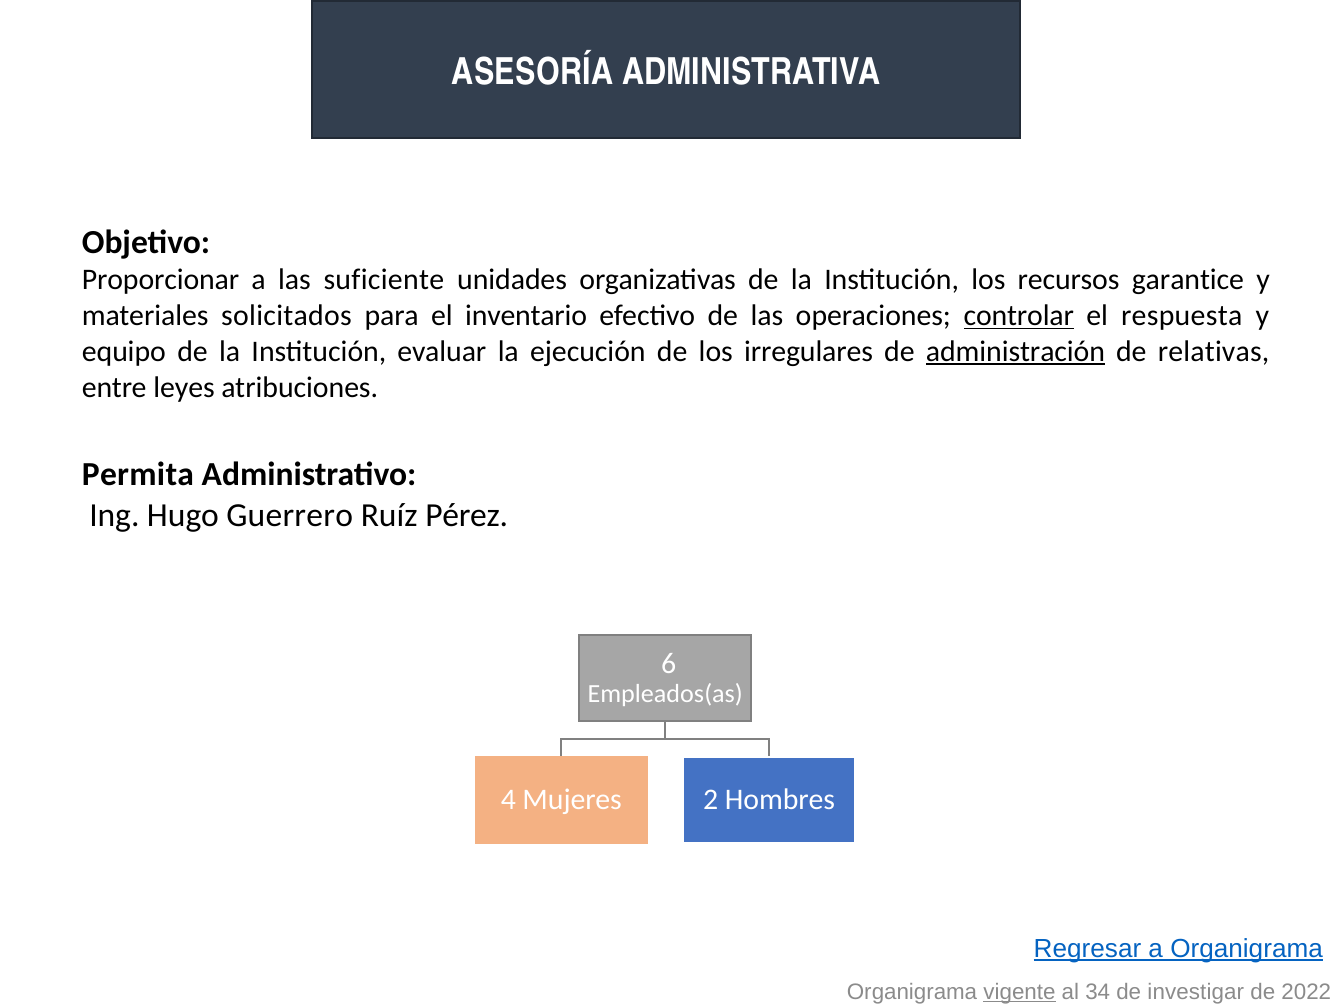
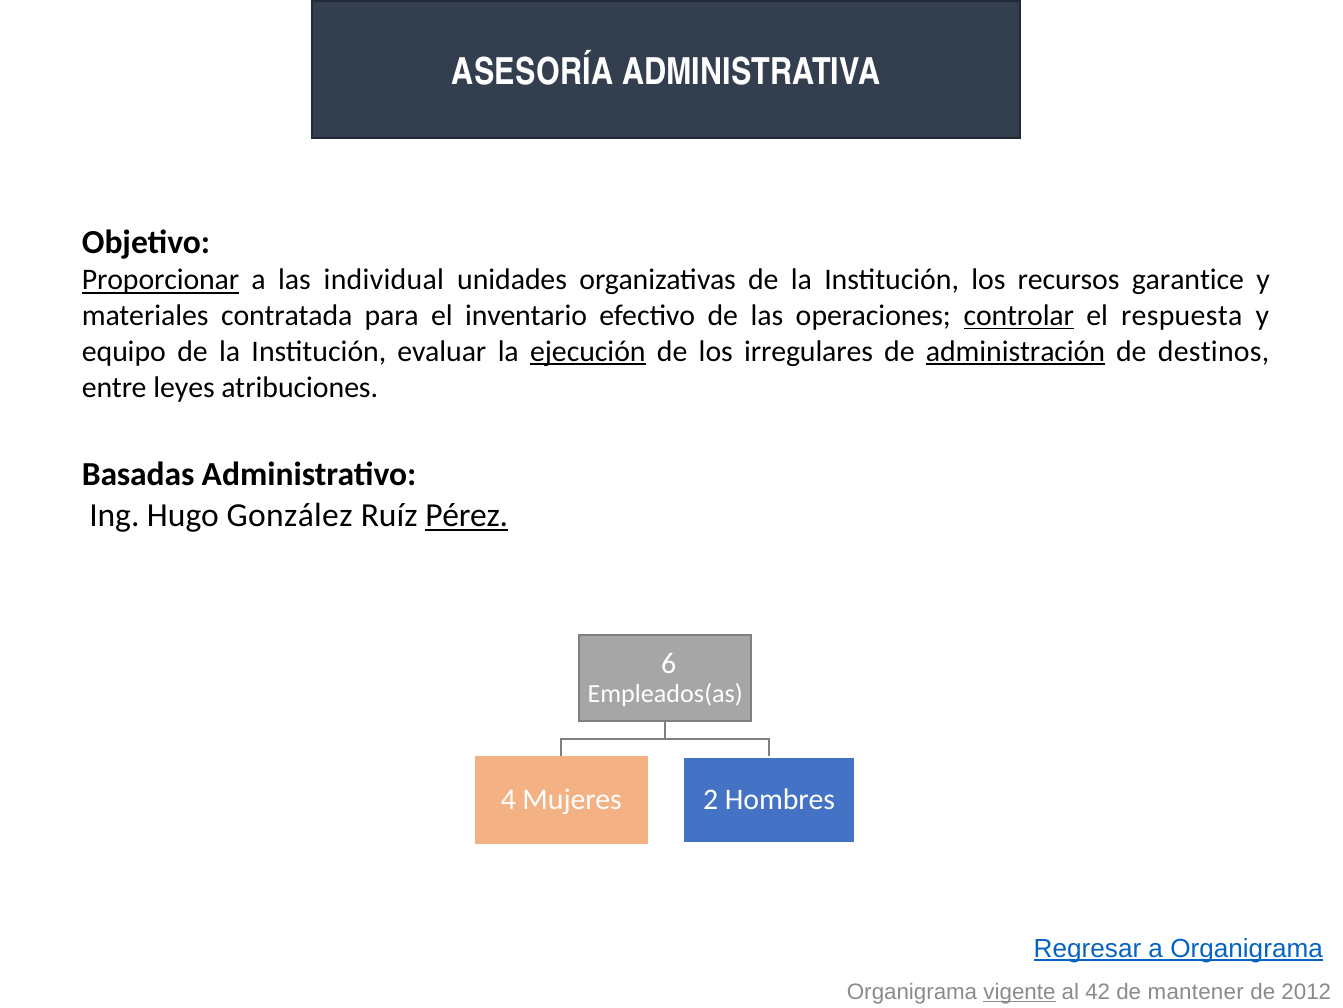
Proporcionar underline: none -> present (161, 280)
suficiente: suficiente -> individual (384, 280)
solicitados: solicitados -> contratada (287, 315)
ejecución underline: none -> present (588, 351)
relativas: relativas -> destinos (1214, 351)
Permita: Permita -> Basadas (138, 475)
Guerrero: Guerrero -> González (290, 515)
Pérez underline: none -> present (467, 515)
34: 34 -> 42 (1098, 991)
investigar: investigar -> mantener (1196, 991)
2022: 2022 -> 2012 (1306, 991)
